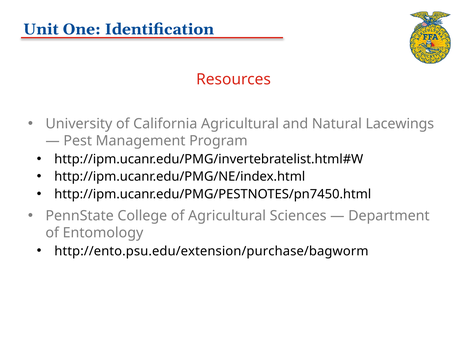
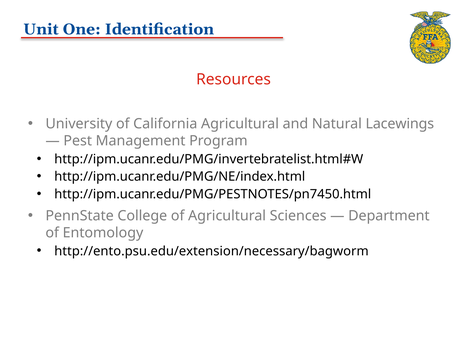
http://ento.psu.edu/extension/purchase/bagworm: http://ento.psu.edu/extension/purchase/bagworm -> http://ento.psu.edu/extension/necessary/bagworm (211, 251)
